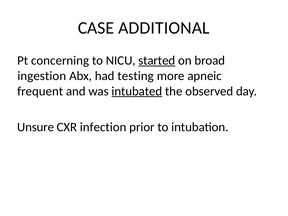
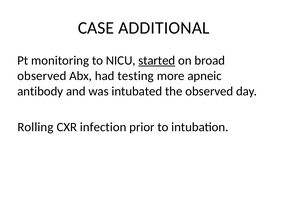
concerning: concerning -> monitoring (60, 60)
ingestion: ingestion -> observed (42, 76)
frequent: frequent -> antibody (40, 91)
intubated underline: present -> none (137, 91)
Unsure: Unsure -> Rolling (35, 127)
